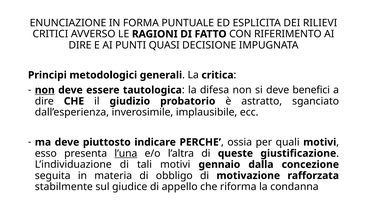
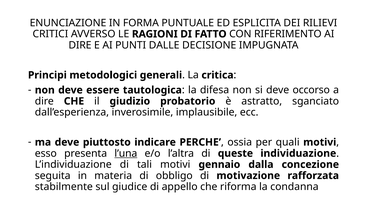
QUASI: QUASI -> DALLE (164, 45)
non underline: present -> none (45, 90)
benefici: benefici -> occorso (311, 90)
giustificazione: giustificazione -> individuazione (298, 154)
